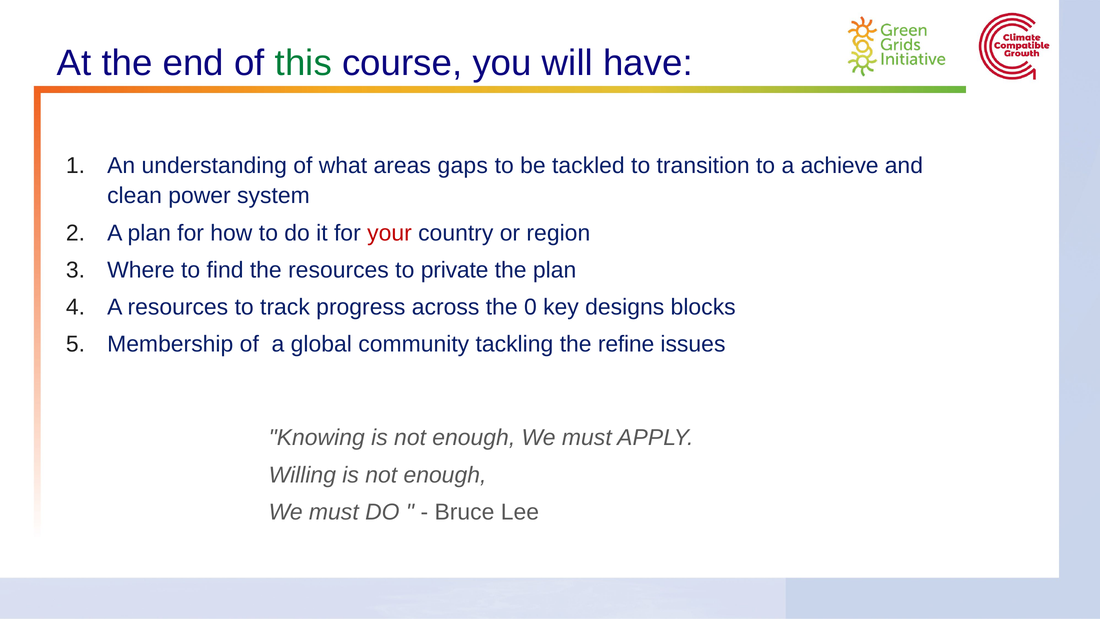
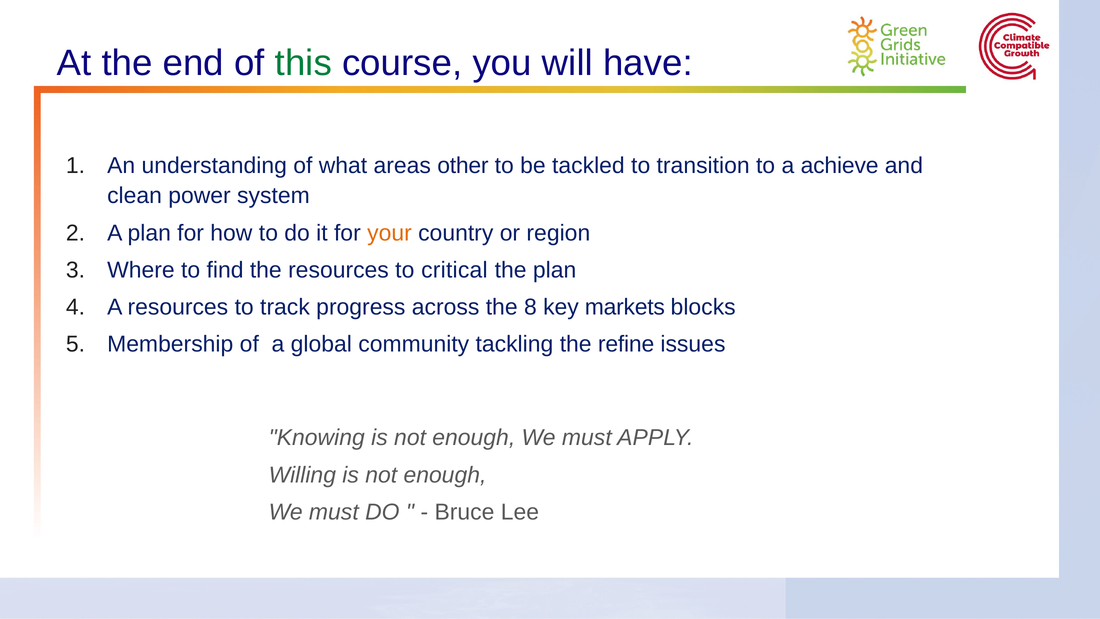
gaps: gaps -> other (463, 166)
your colour: red -> orange (389, 233)
private: private -> critical (454, 270)
0: 0 -> 8 (530, 307)
designs: designs -> markets (625, 307)
